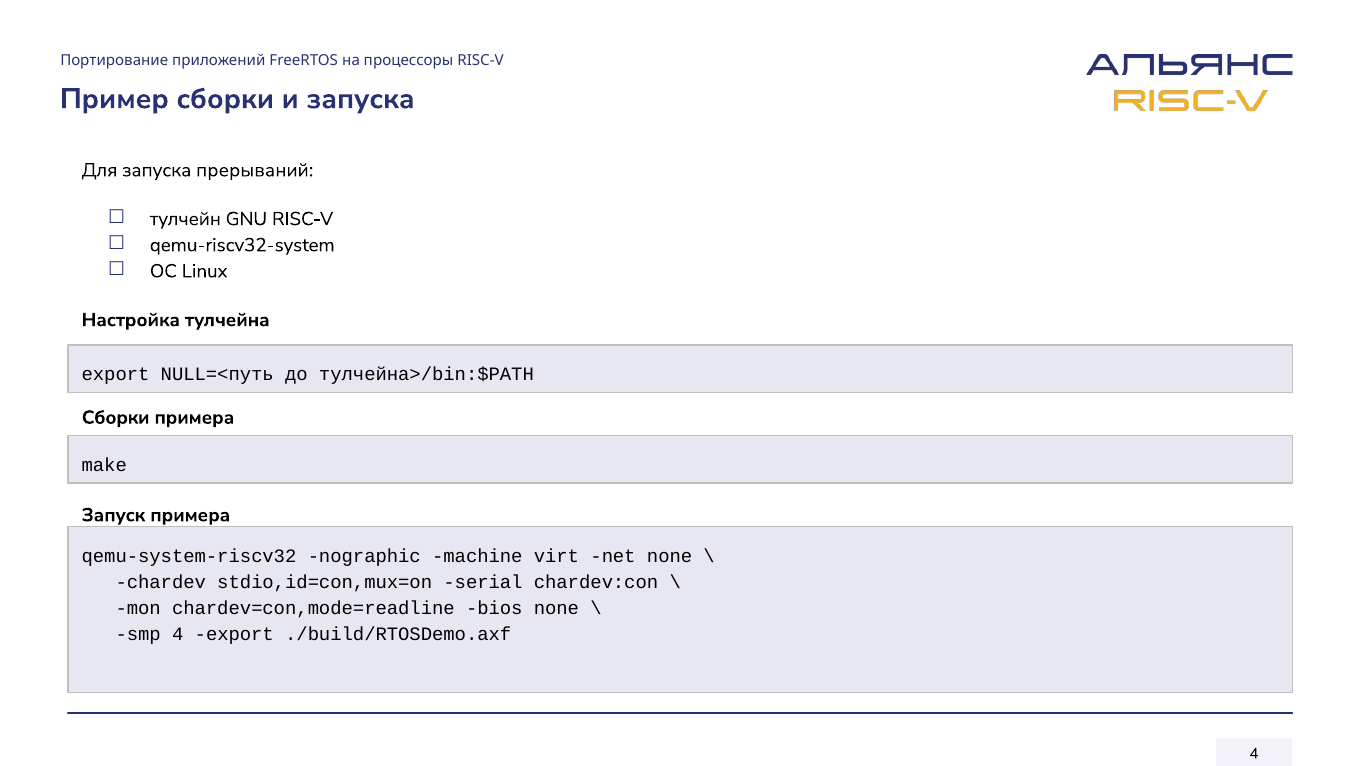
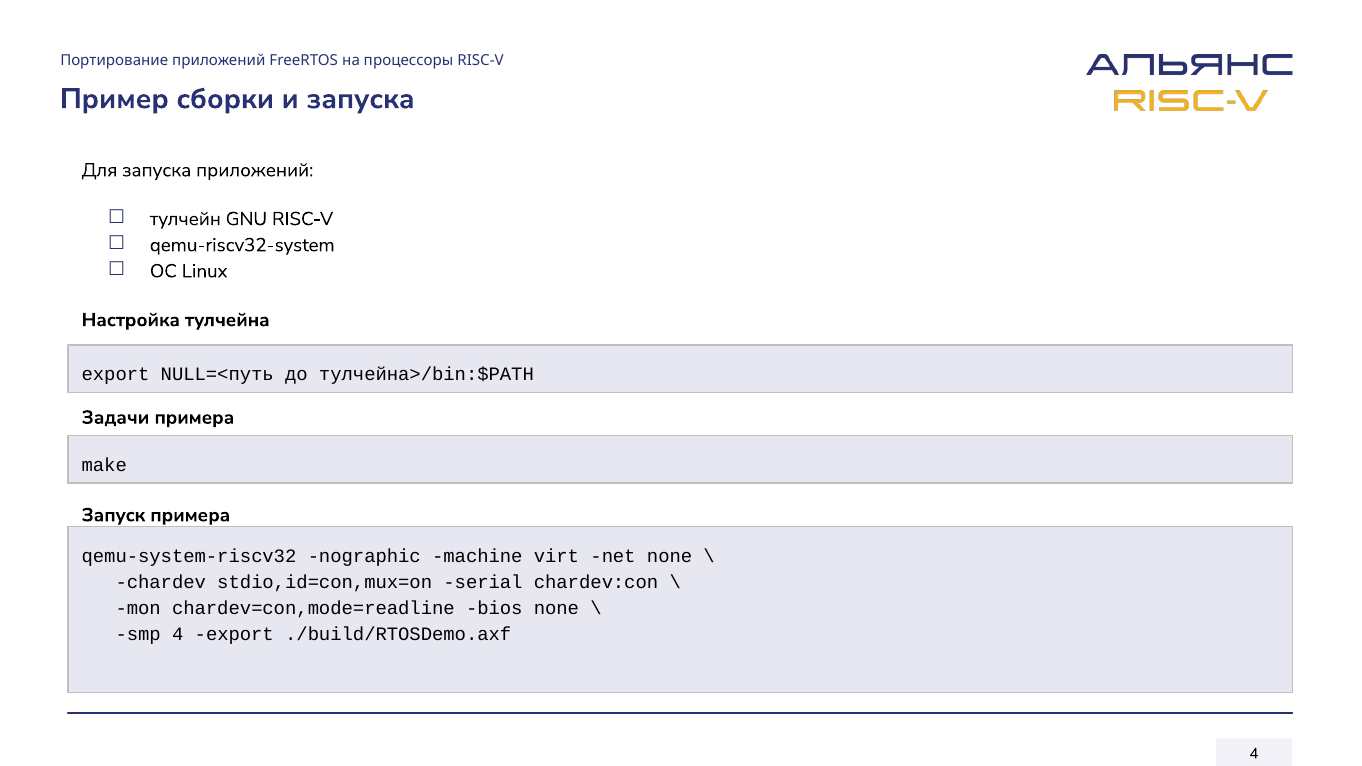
запуска прерываний: прерываний -> приложений (255, 170)
Сборки: Сборки -> Задачи (116, 418)
